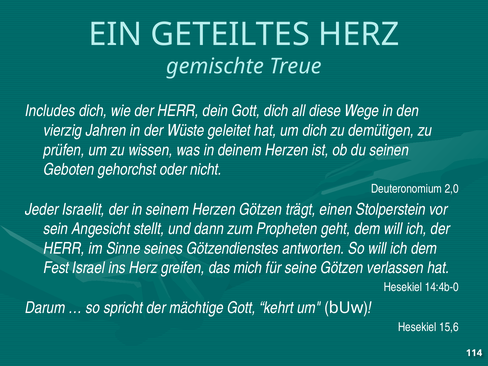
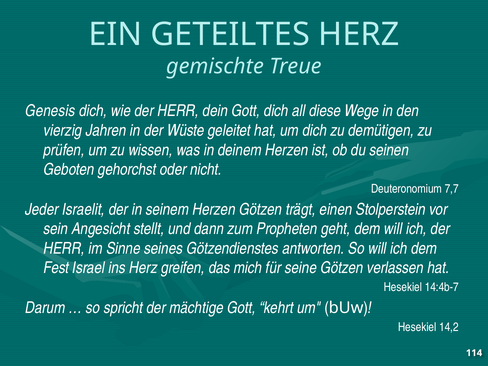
Includes: Includes -> Genesis (50, 111)
2,0: 2,0 -> 7,7 (452, 189)
14:4b-0: 14:4b-0 -> 14:4b-7 (442, 287)
15,6: 15,6 -> 14,2 (449, 327)
